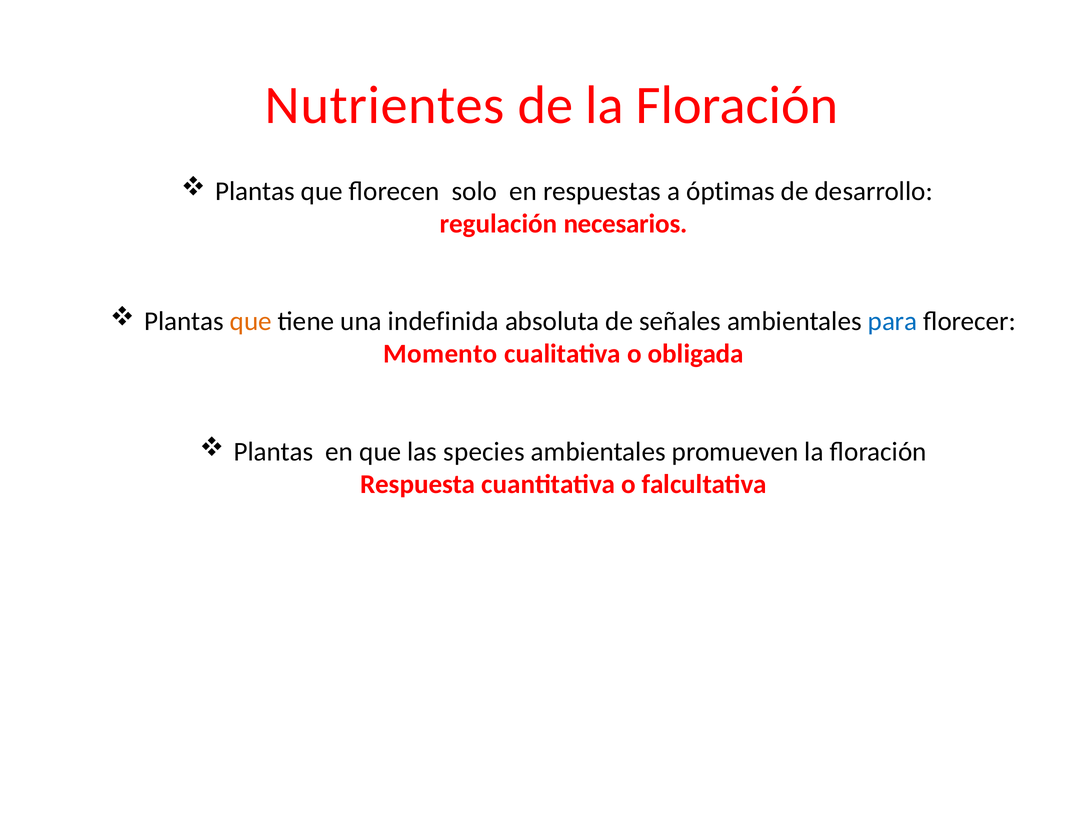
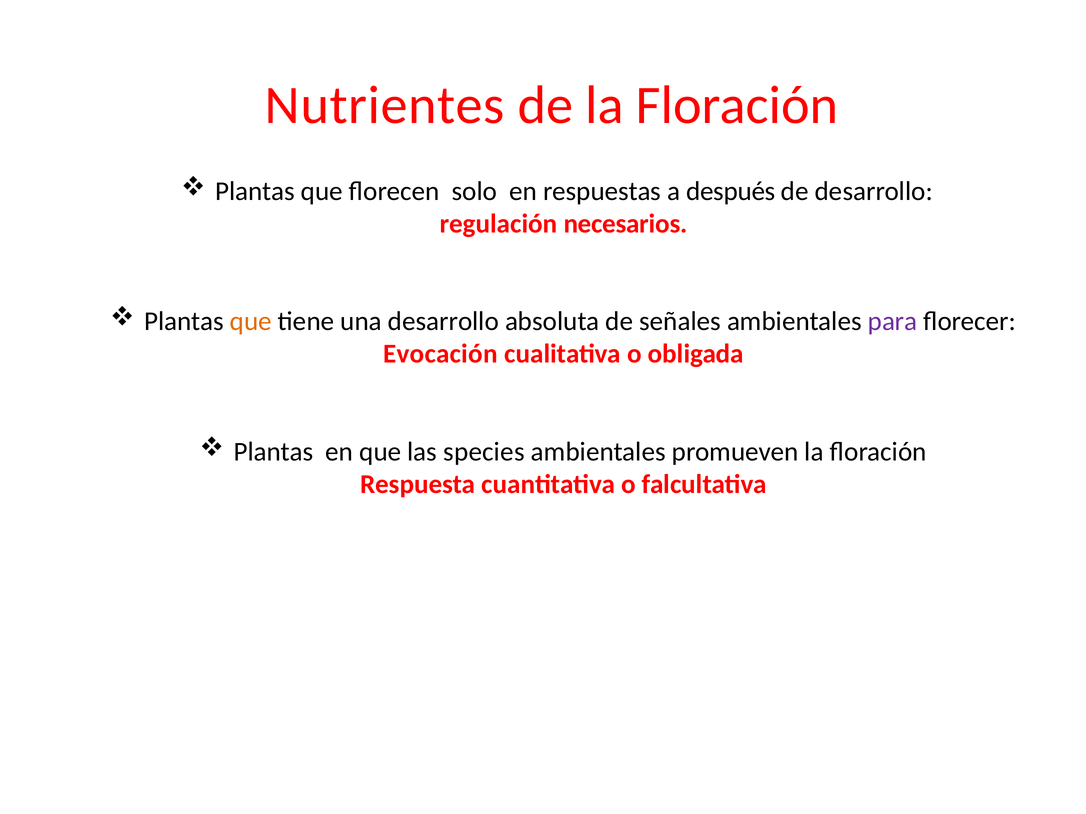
óptimas: óptimas -> después (731, 191)
una indefinida: indefinida -> desarrollo (443, 322)
para colour: blue -> purple (893, 322)
Momento: Momento -> Evocación (440, 354)
